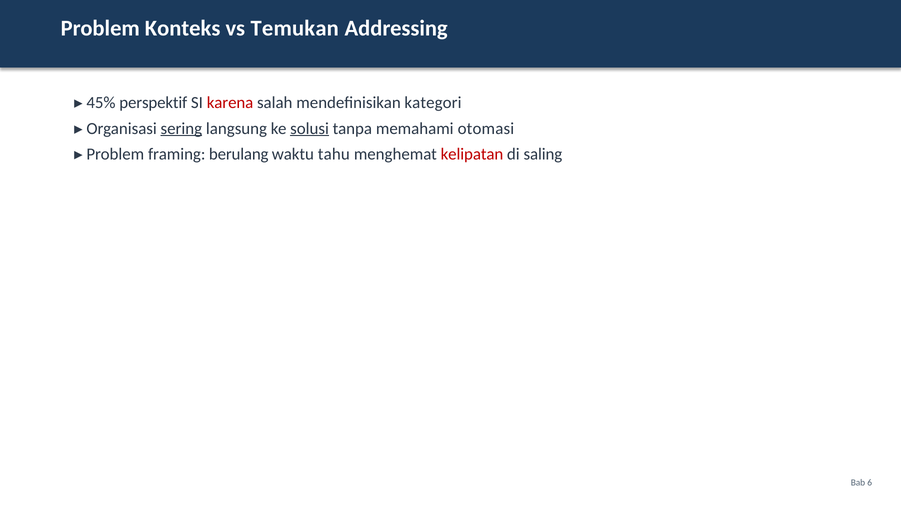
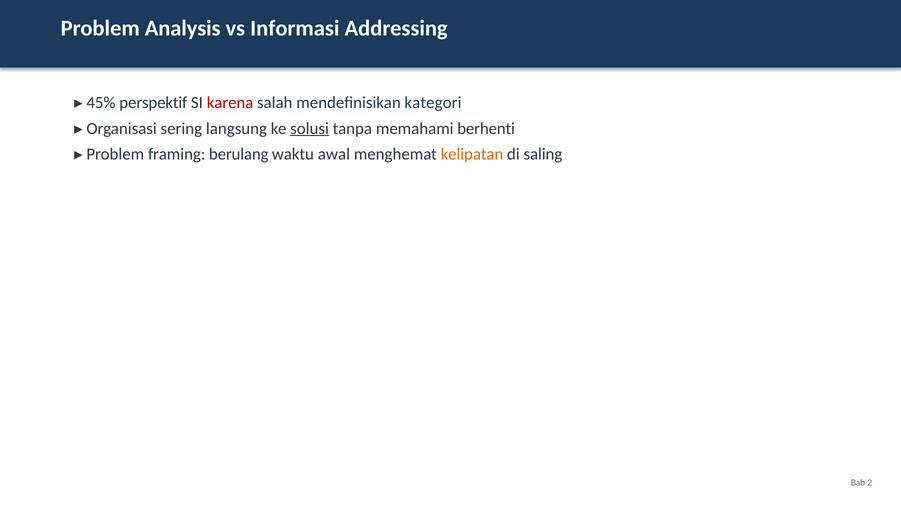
Konteks: Konteks -> Analysis (183, 29)
Temukan: Temukan -> Informasi (295, 29)
sering underline: present -> none (181, 128)
otomasi: otomasi -> berhenti (486, 128)
tahu: tahu -> awal (334, 154)
kelipatan colour: red -> orange (472, 154)
6: 6 -> 2 (870, 483)
